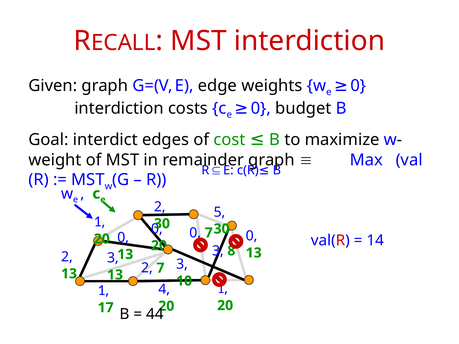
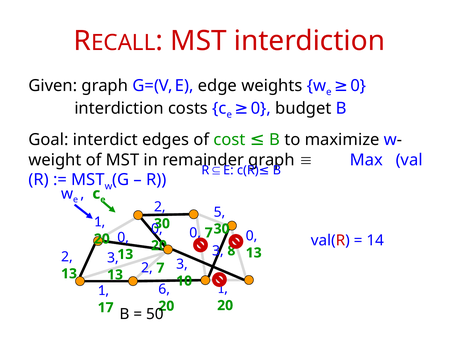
4: 4 -> 6 (164, 289)
44: 44 -> 50 (155, 314)
